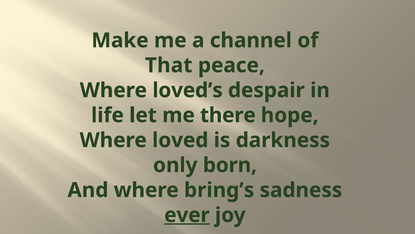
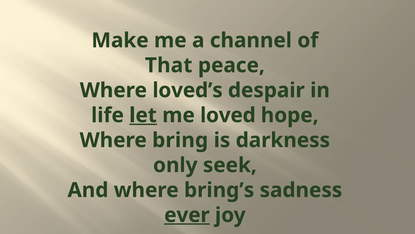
let underline: none -> present (143, 115)
there: there -> loved (228, 115)
loved: loved -> bring (180, 140)
born: born -> seek (230, 165)
